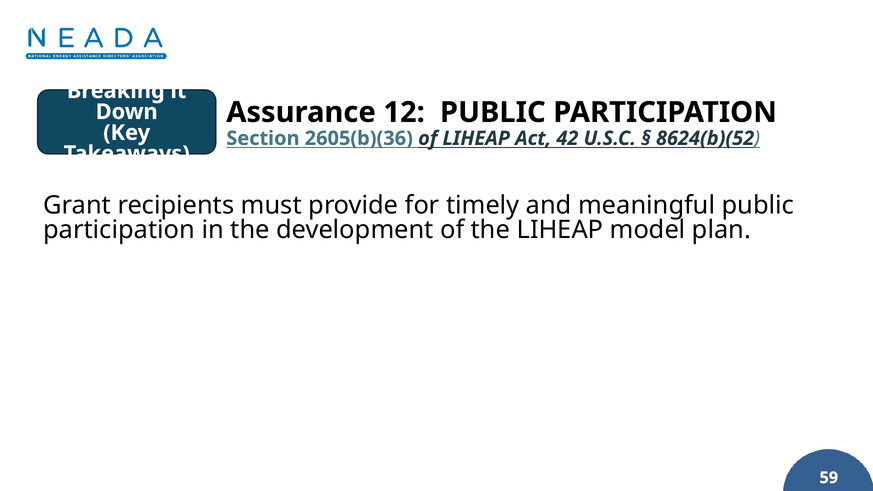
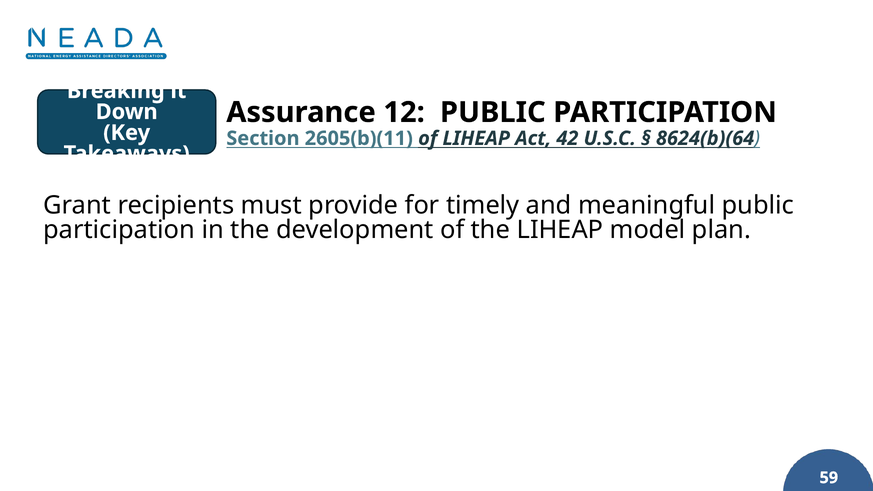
2605(b)(36: 2605(b)(36 -> 2605(b)(11 (359, 138)
8624(b)(52: 8624(b)(52 -> 8624(b)(64 (705, 138)
